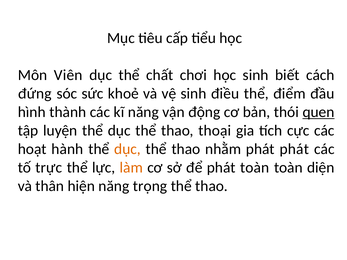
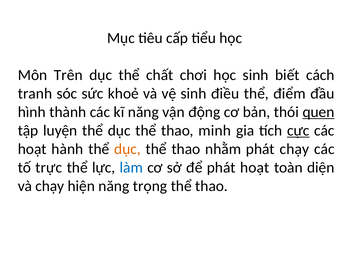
Viên: Viên -> Trên (68, 75)
đứng: đứng -> tranh (35, 94)
thoại: thoại -> minh (215, 131)
cực underline: none -> present (298, 131)
phát phát: phát -> chạy (294, 149)
làm colour: orange -> blue (131, 168)
phát toàn: toàn -> hoạt (255, 168)
và thân: thân -> chạy (50, 186)
